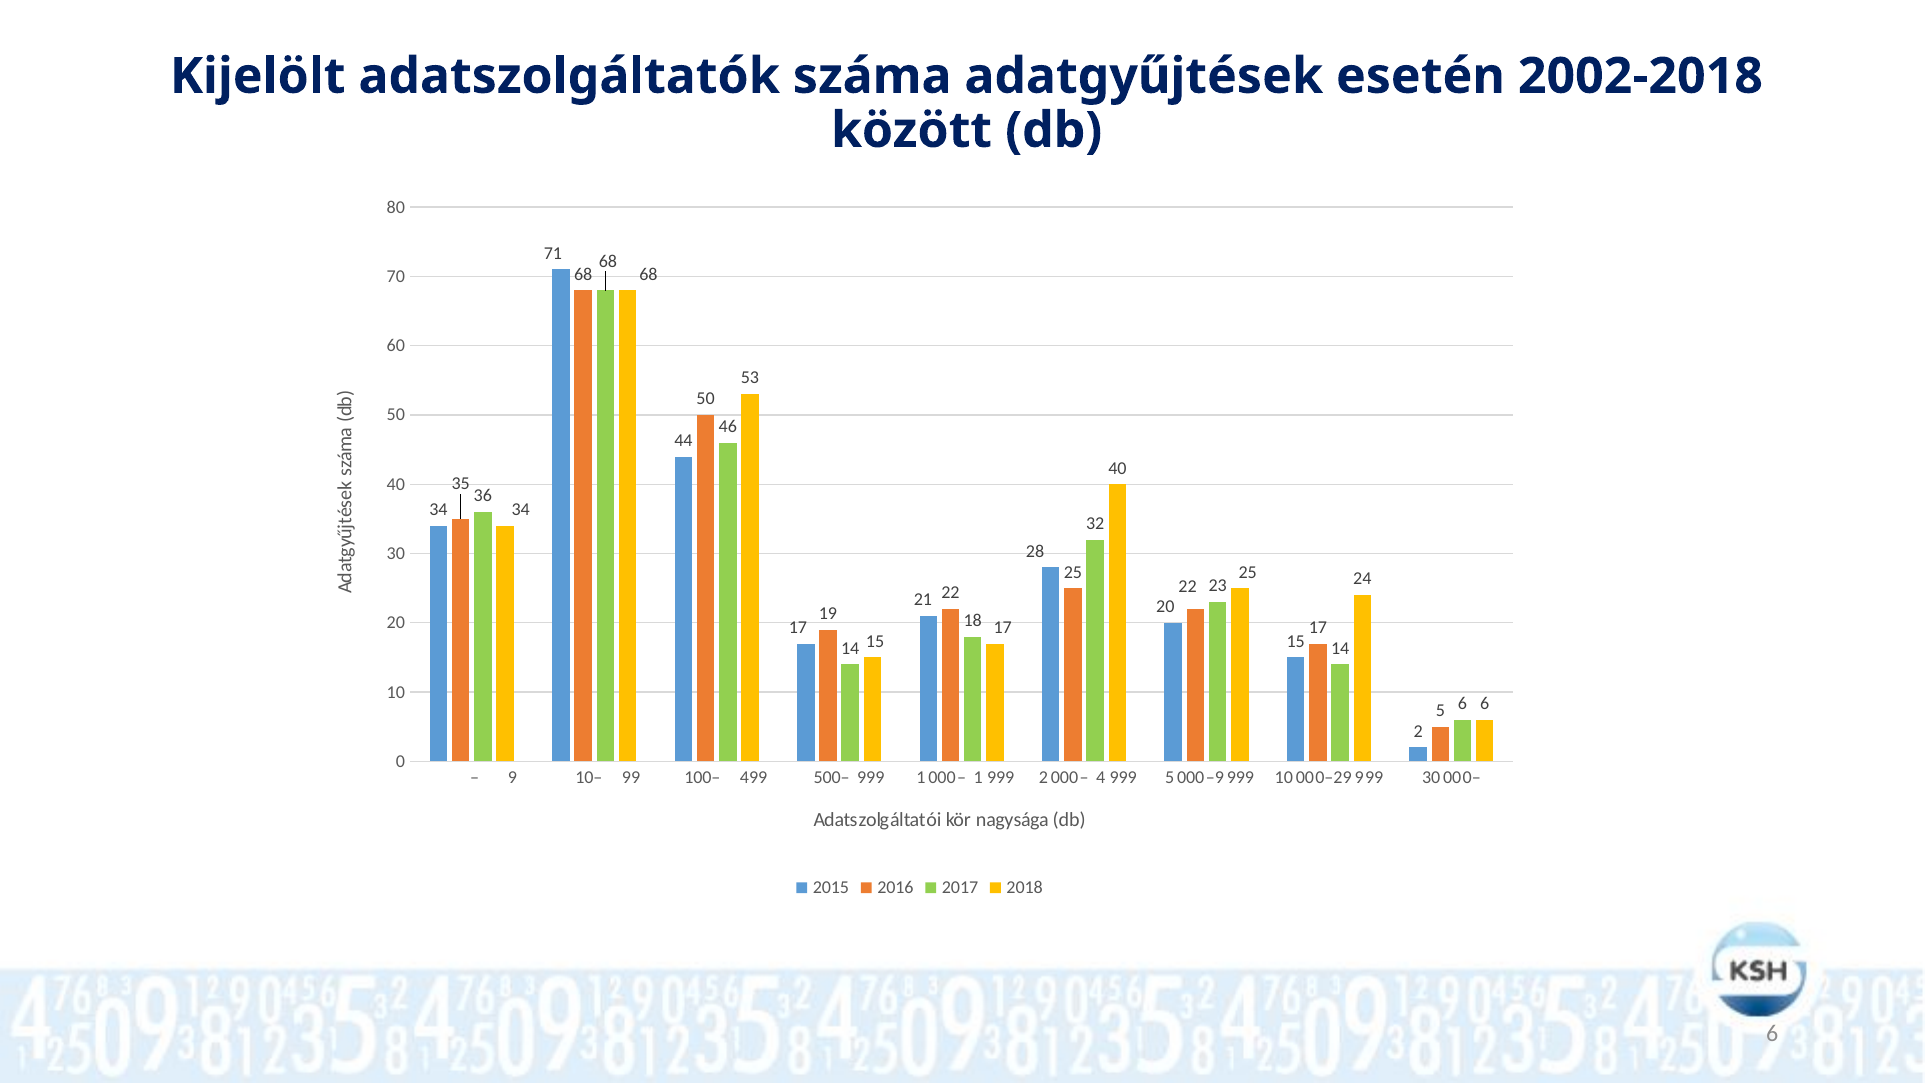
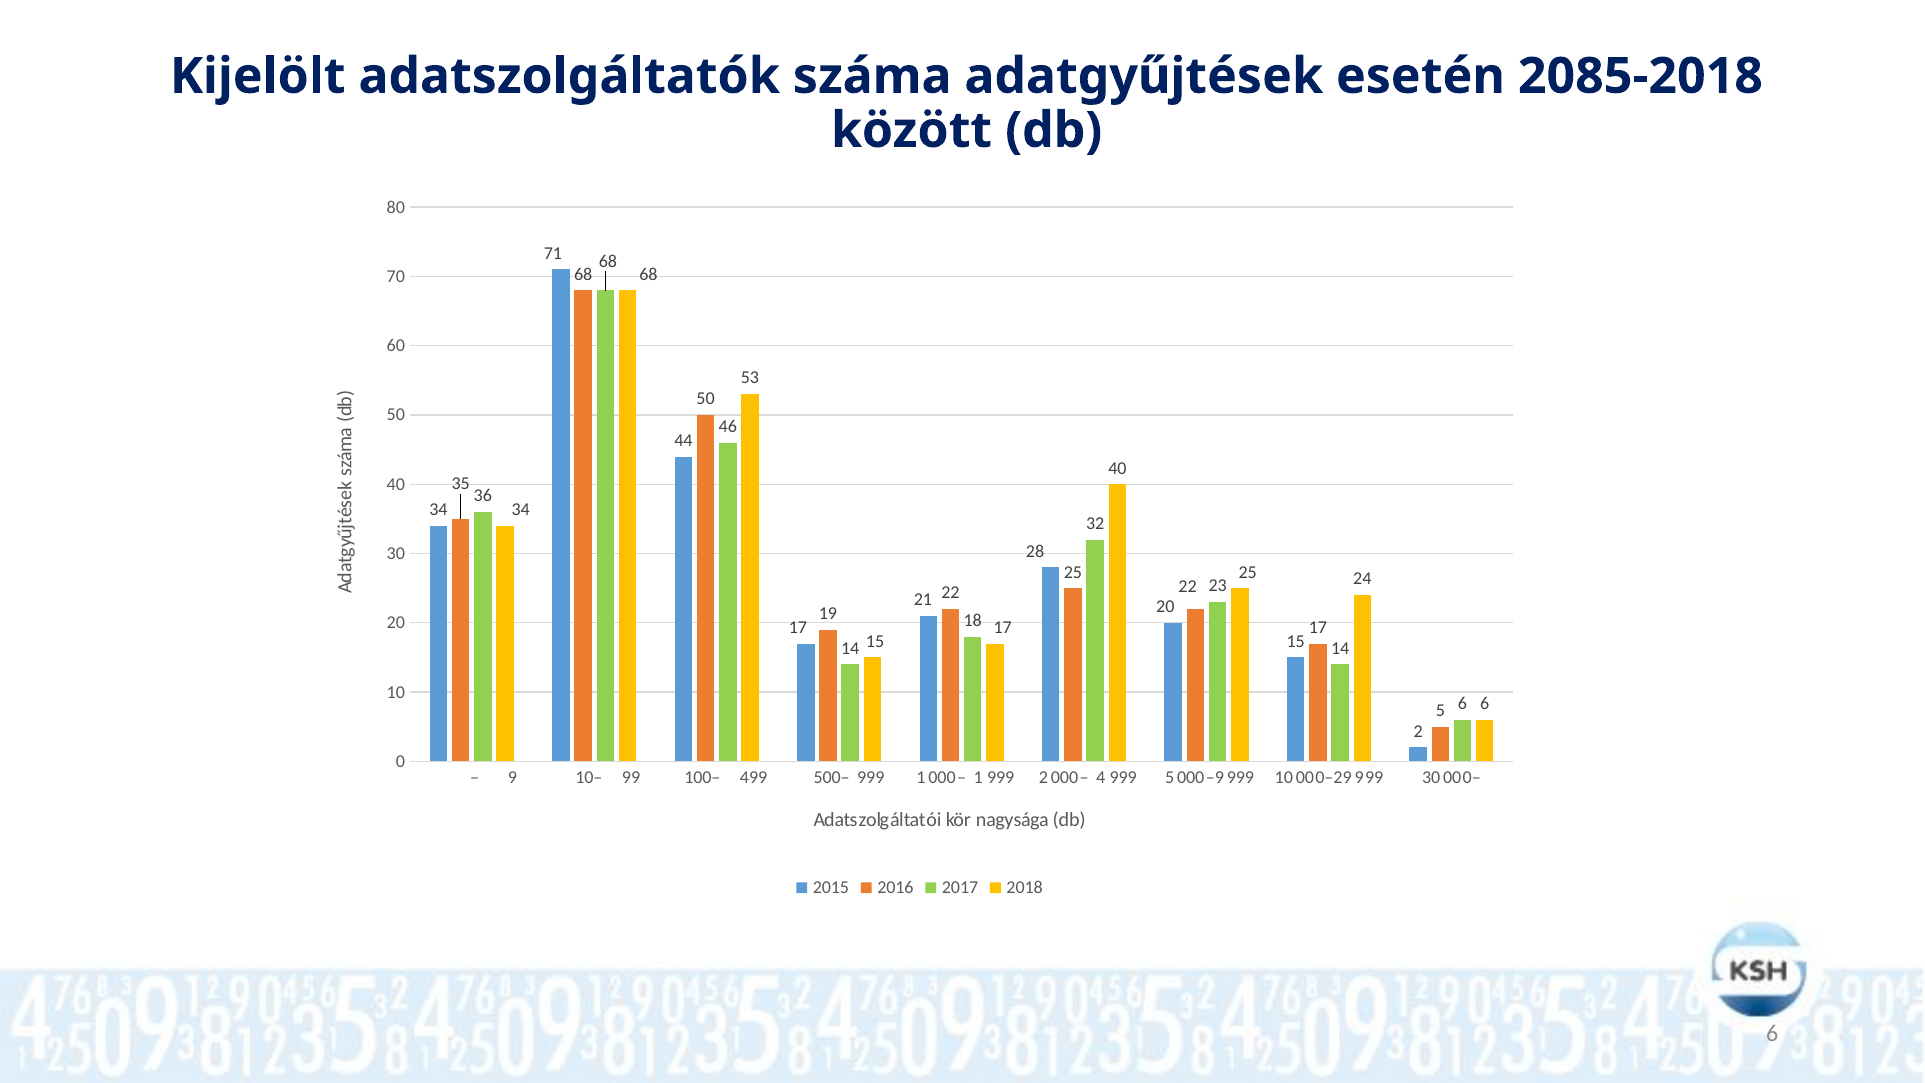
2002-2018: 2002-2018 -> 2085-2018 (1640, 76)
